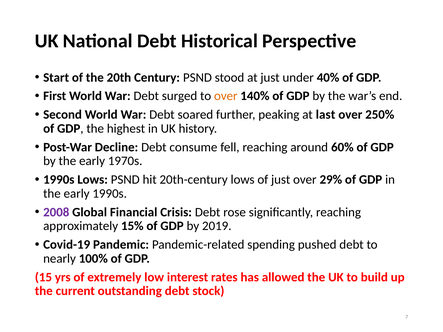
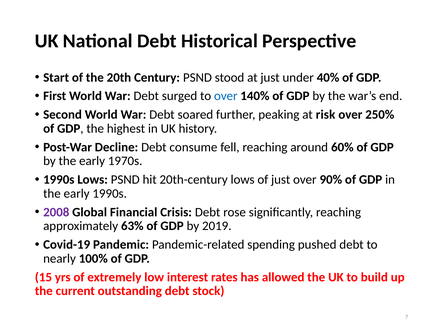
over colour: orange -> blue (226, 96)
last: last -> risk (326, 115)
29%: 29% -> 90% (331, 180)
15%: 15% -> 63% (132, 226)
